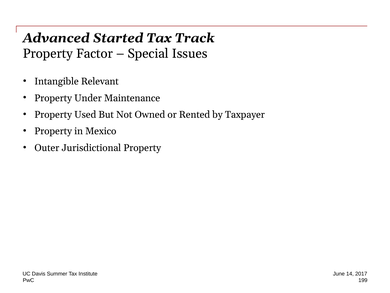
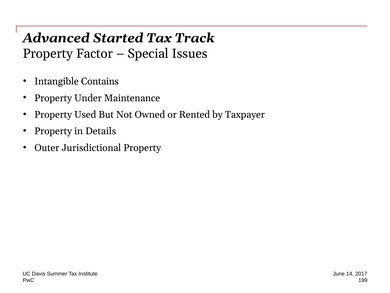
Relevant: Relevant -> Contains (100, 81)
Mexico: Mexico -> Details (101, 131)
